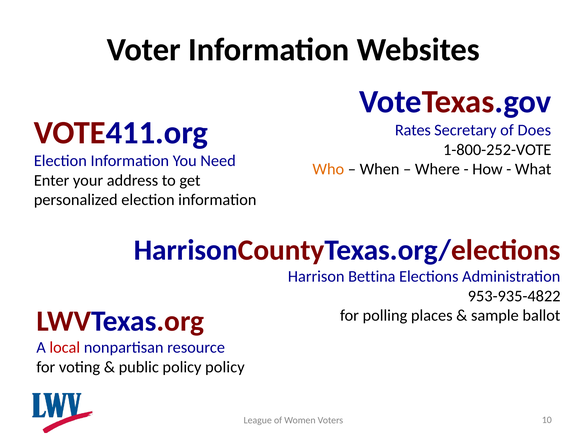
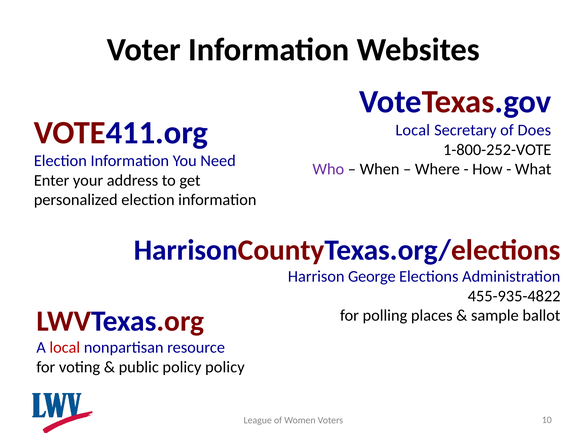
Rates: Rates -> Local (413, 130)
Who colour: orange -> purple (328, 169)
Bettina: Bettina -> George (372, 277)
953-935-4822: 953-935-4822 -> 455-935-4822 (514, 296)
